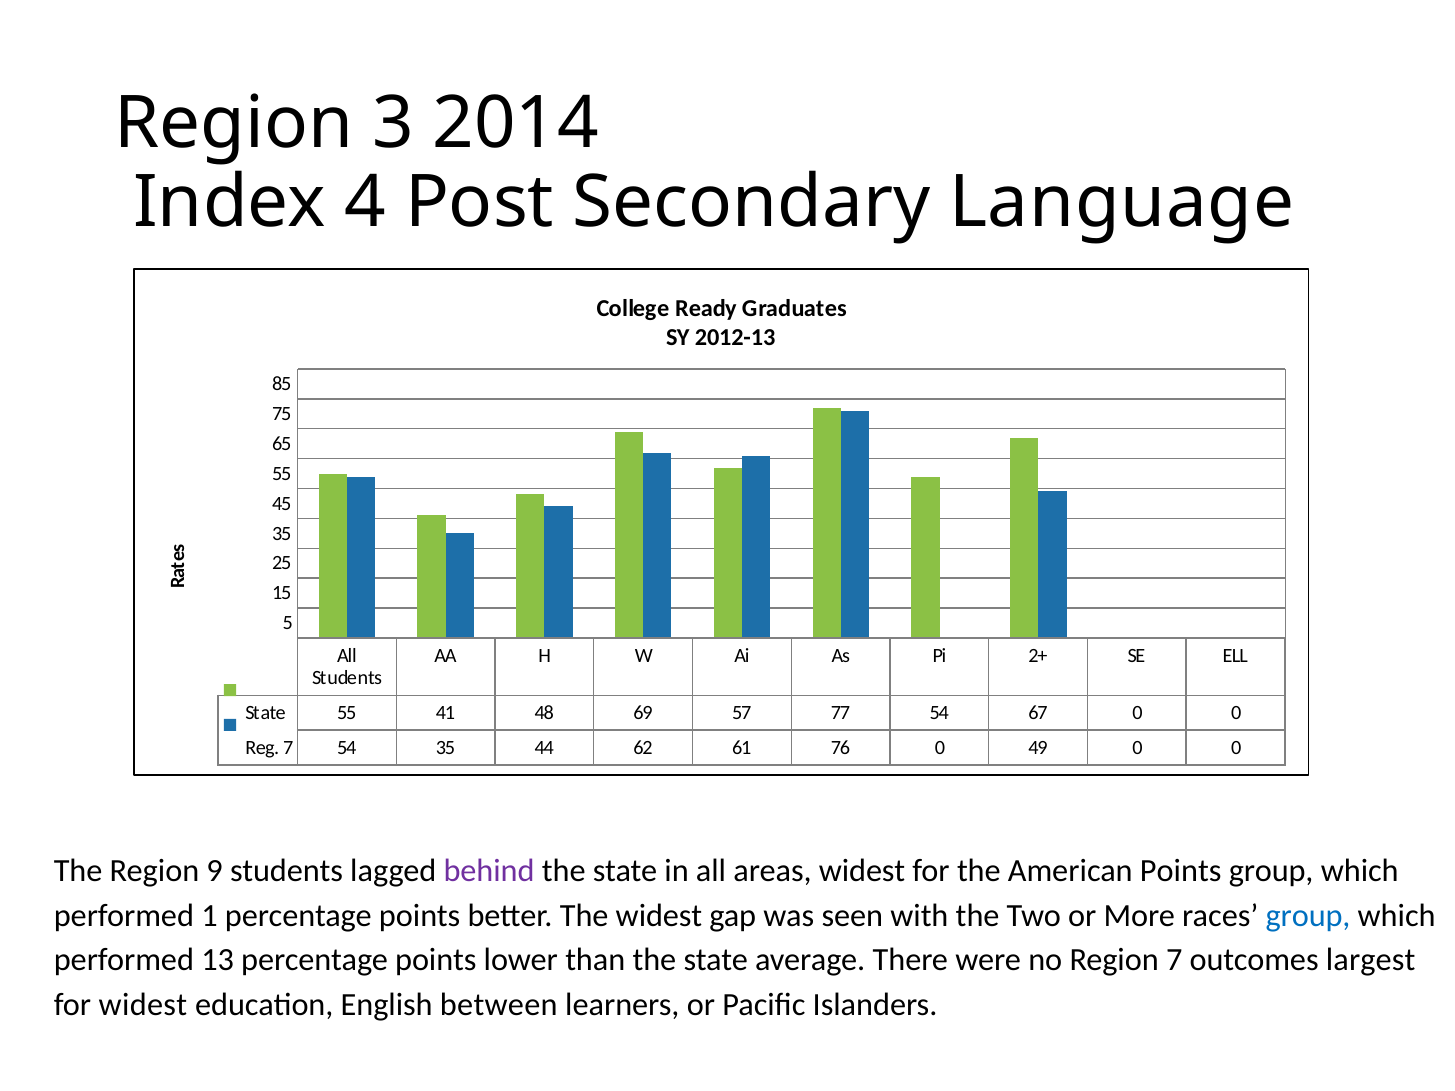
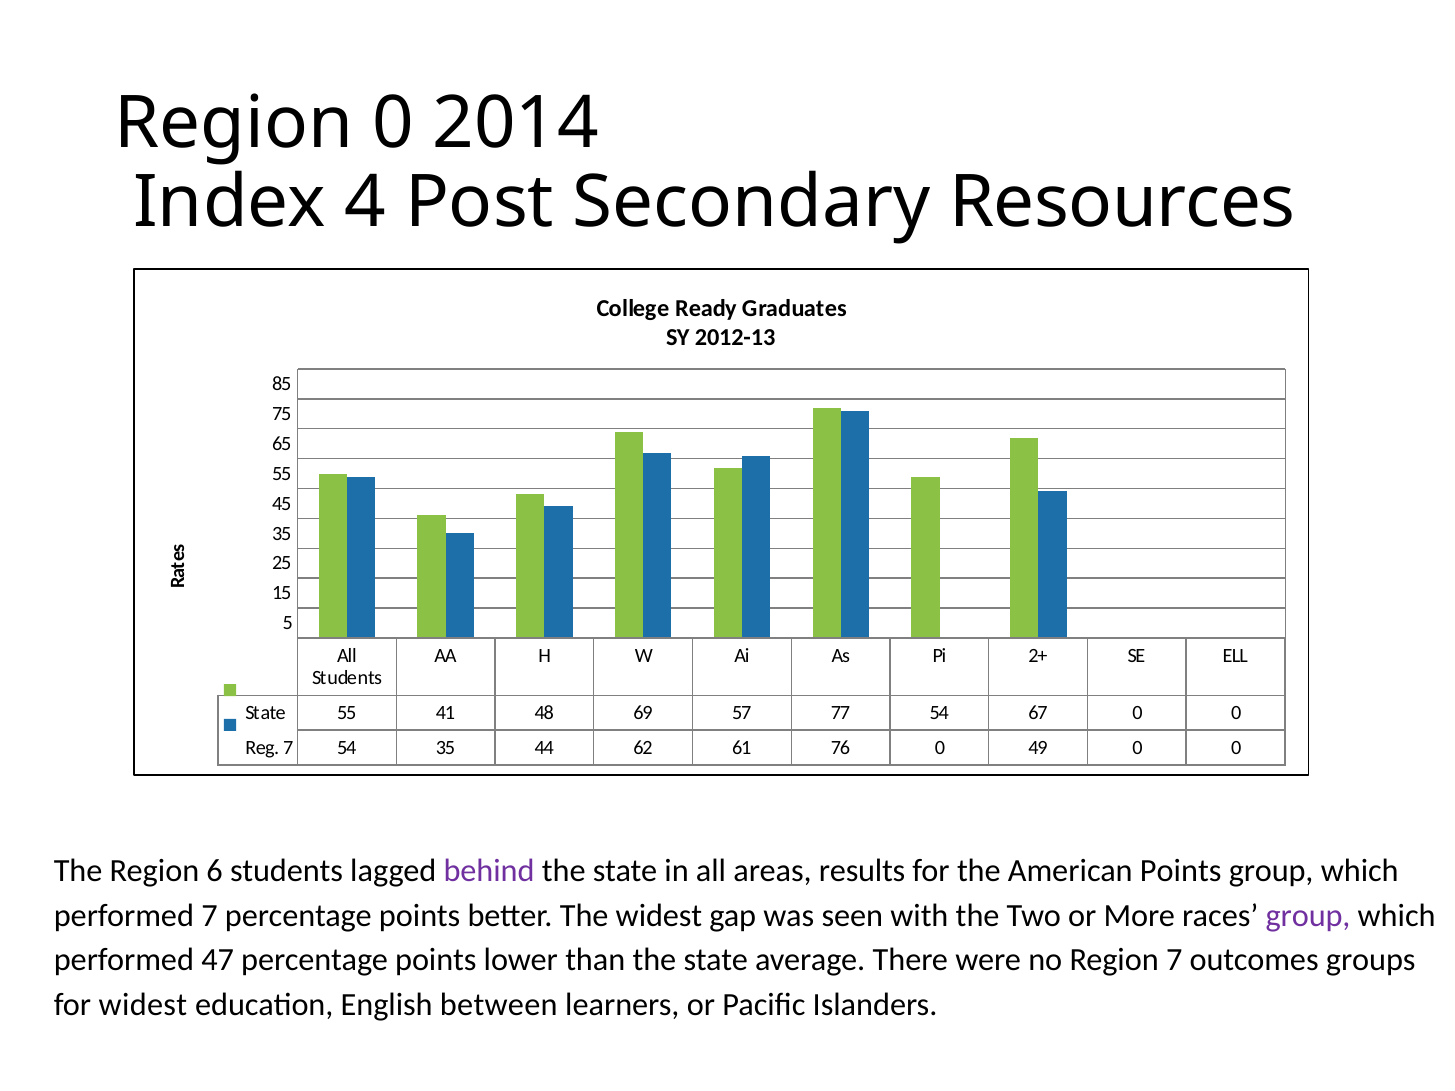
Region 3: 3 -> 0 (393, 124)
Language: Language -> Resources (1122, 202)
9: 9 -> 6 (215, 871)
areas widest: widest -> results (862, 871)
performed 1: 1 -> 7 (210, 916)
group colour: blue -> purple (1308, 916)
13: 13 -> 47 (218, 960)
largest: largest -> groups (1371, 960)
